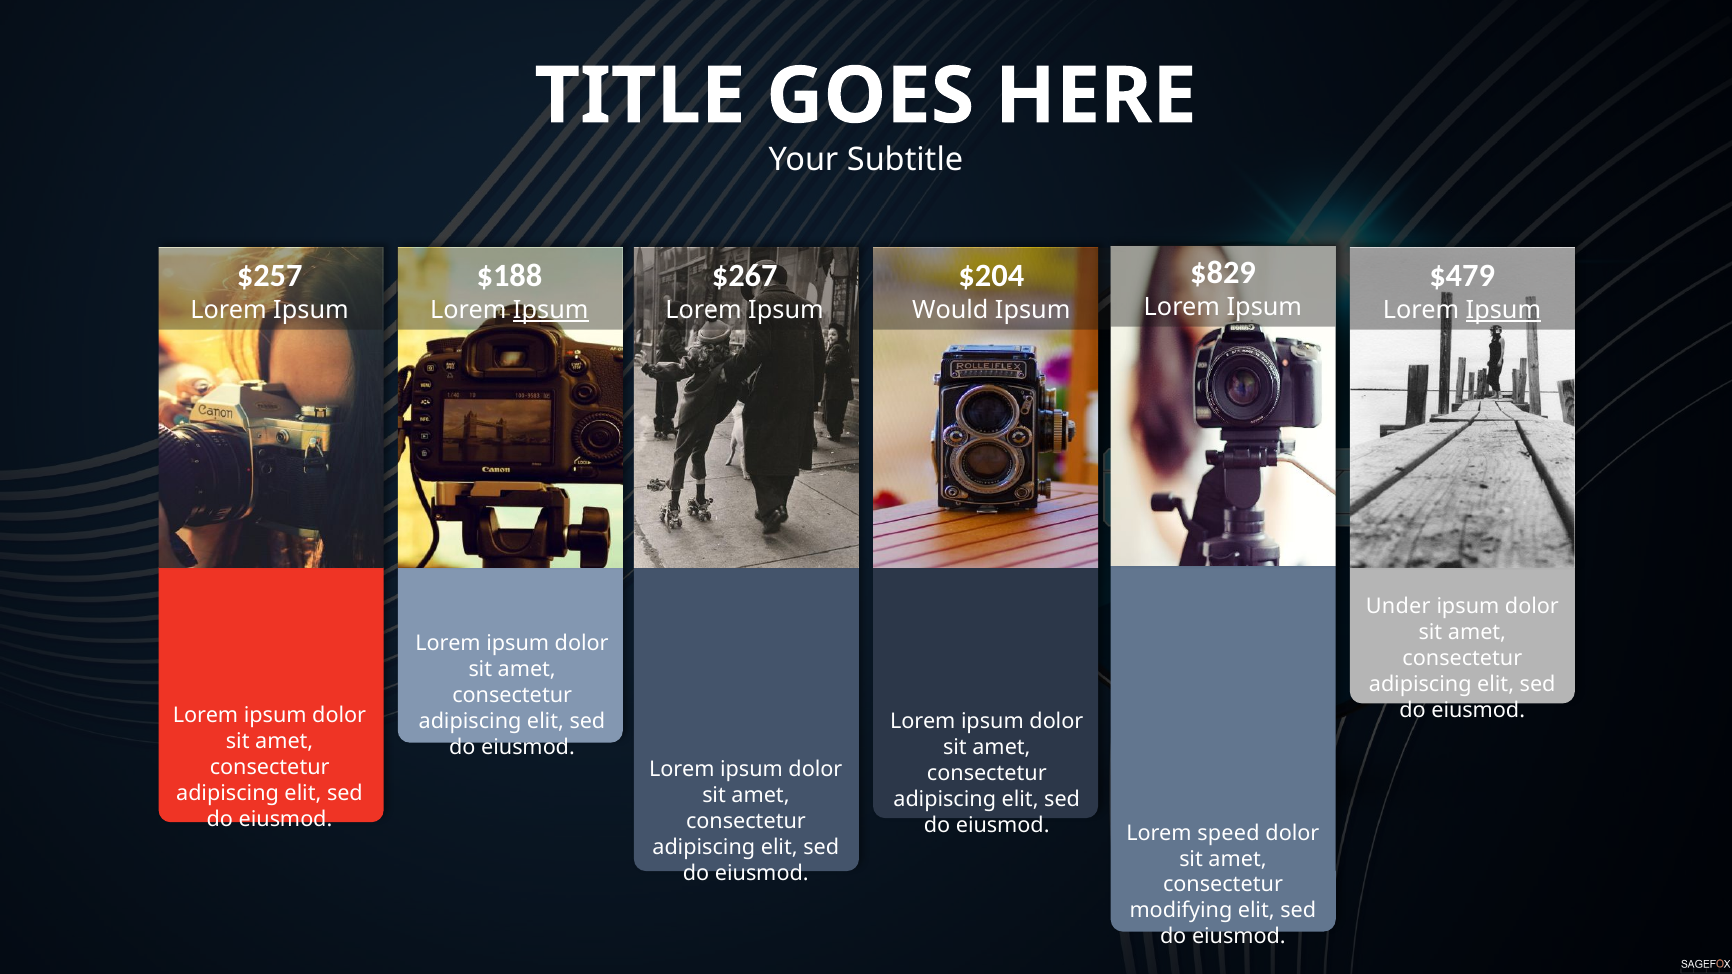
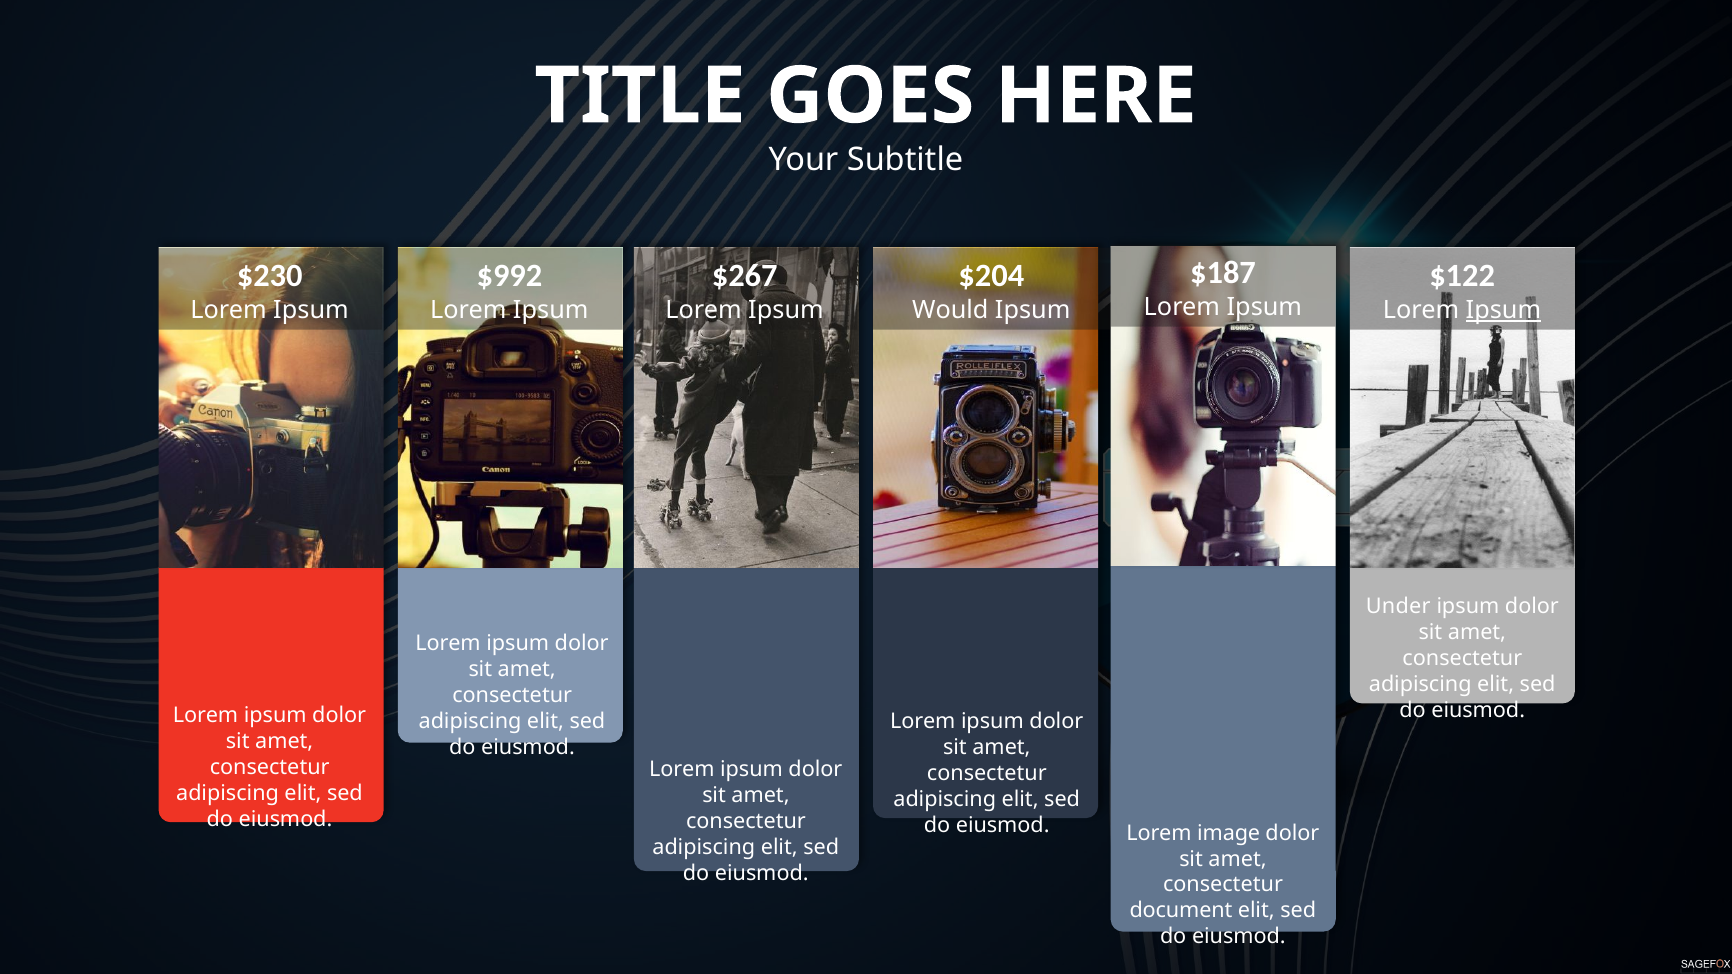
$829: $829 -> $187 (1223, 273)
$257: $257 -> $230 (270, 276)
$188: $188 -> $992 (509, 276)
$479: $479 -> $122 (1462, 276)
Ipsum underline: present -> none (551, 310)
speed: speed -> image (1229, 833)
modifying: modifying -> document (1181, 911)
